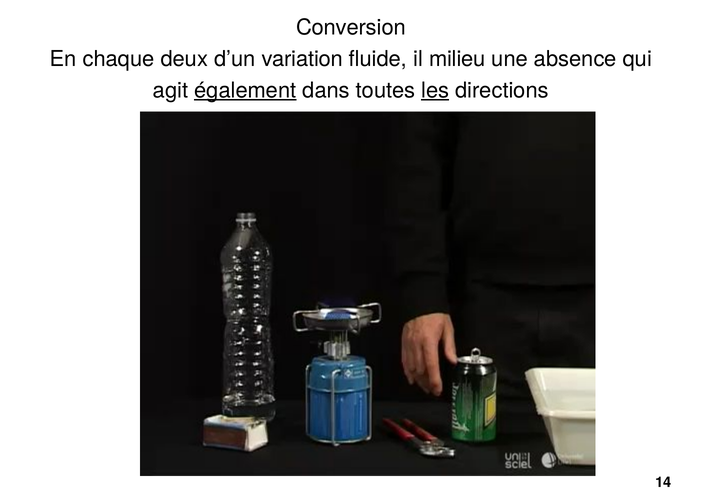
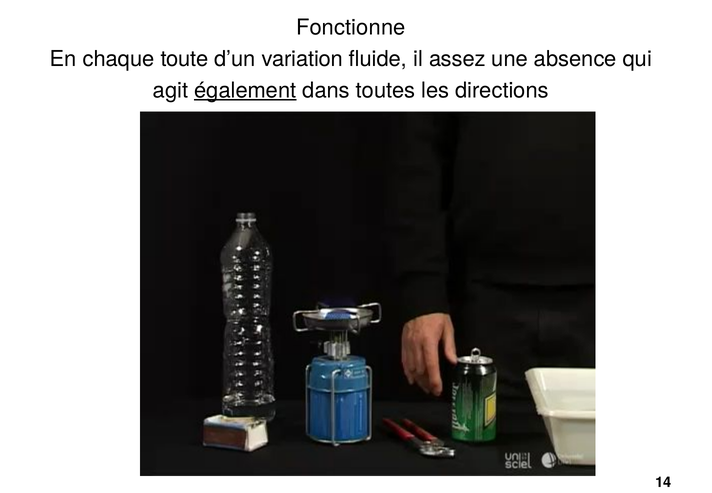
Conversion: Conversion -> Fonctionne (351, 27)
deux: deux -> toute (184, 59)
milieu: milieu -> assez (457, 59)
les underline: present -> none (435, 90)
